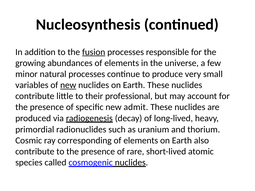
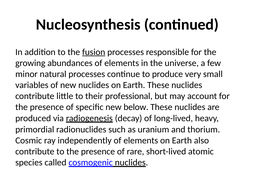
new underline: present -> none (68, 85)
admit: admit -> below (136, 107)
corresponding: corresponding -> independently (85, 141)
